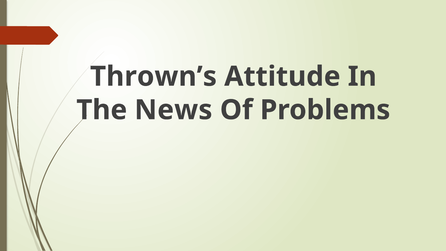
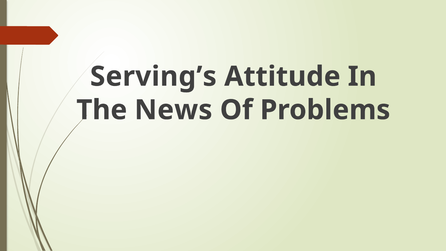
Thrown’s: Thrown’s -> Serving’s (153, 76)
